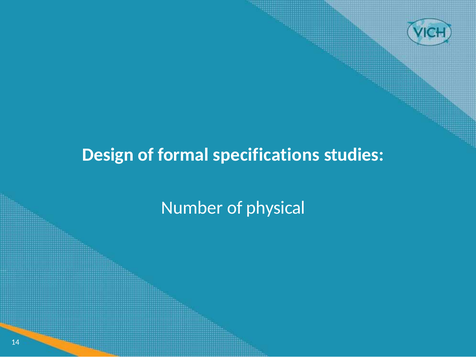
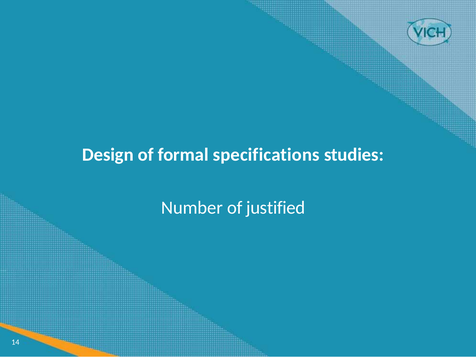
physical: physical -> justified (276, 208)
